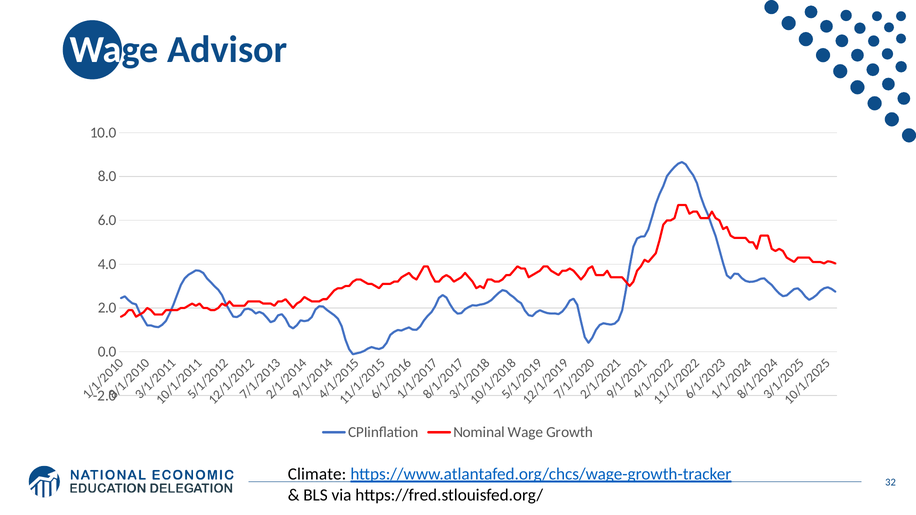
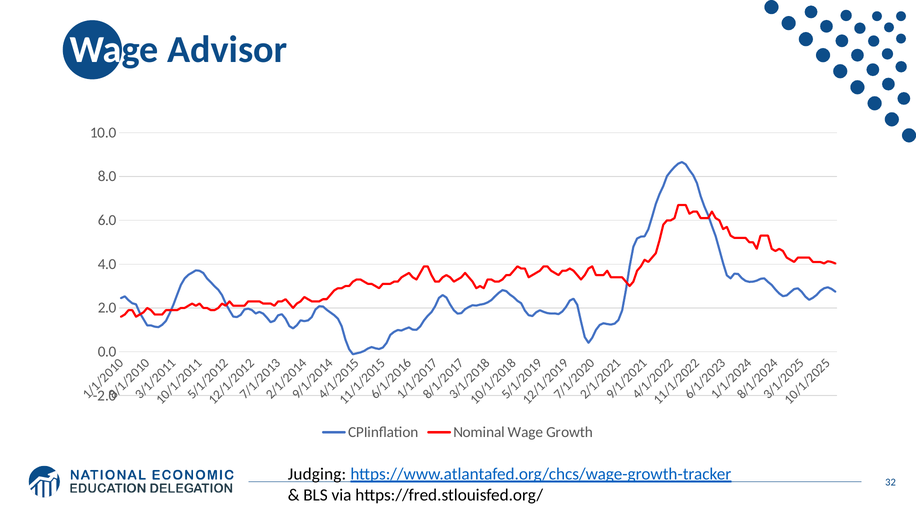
Climate: Climate -> Judging (317, 474)
